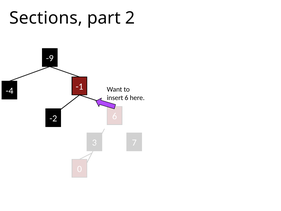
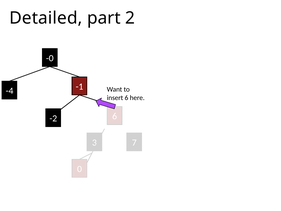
Sections: Sections -> Detailed (46, 18)
-9: -9 -> -0 (50, 58)
